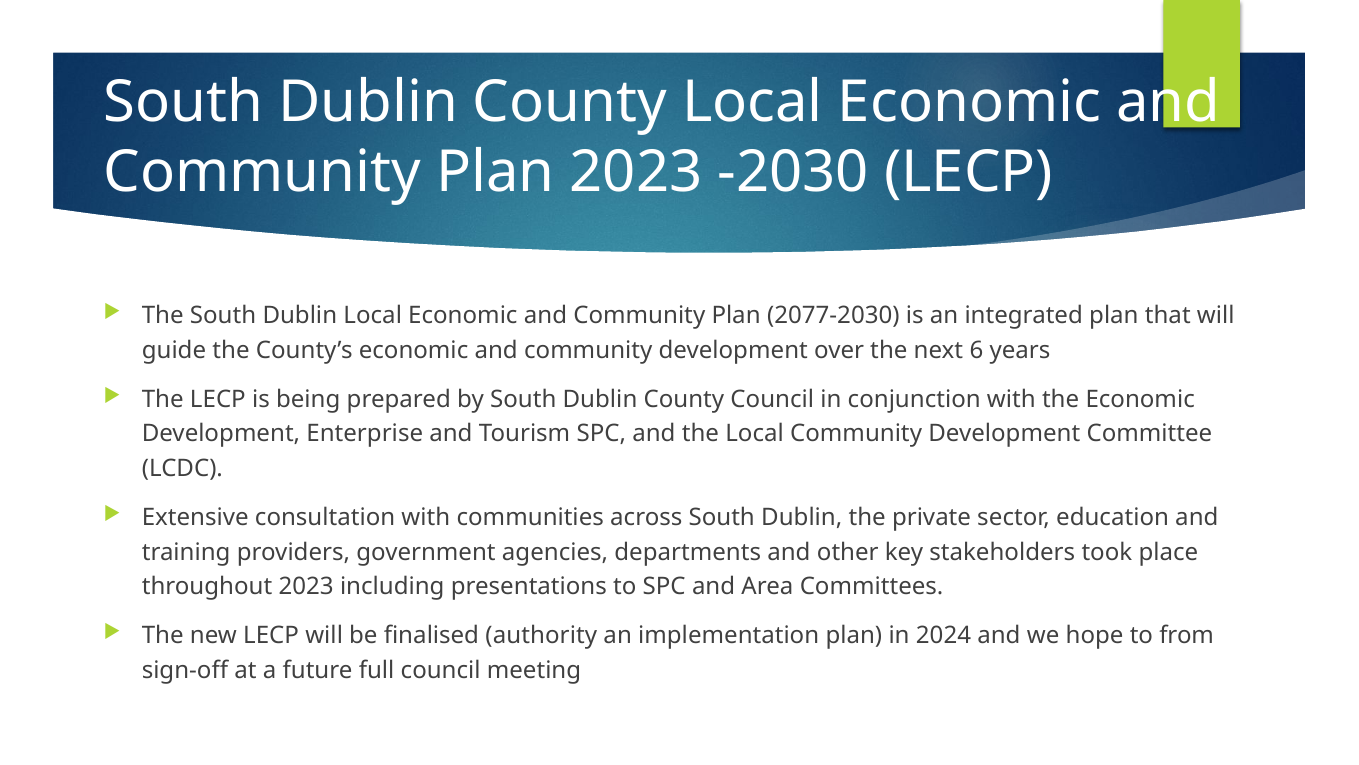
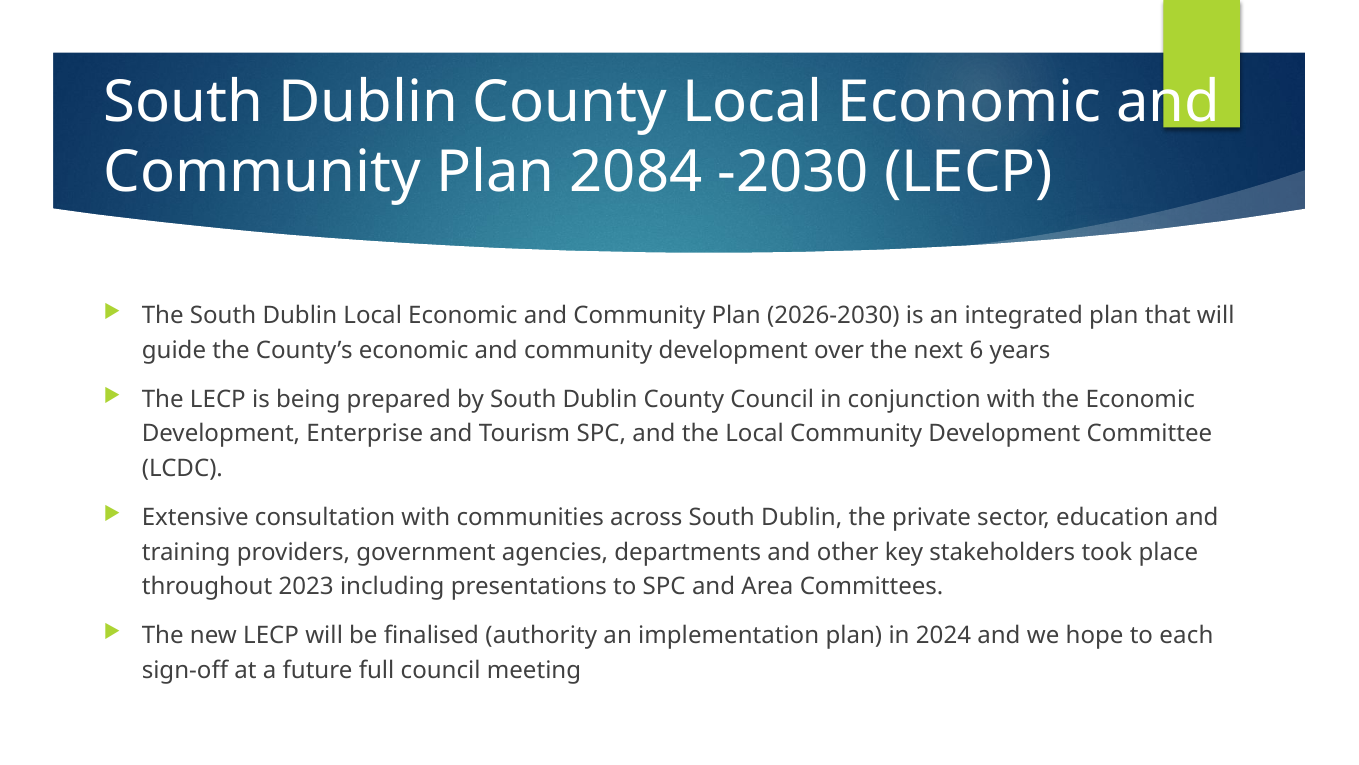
Plan 2023: 2023 -> 2084 (636, 172)
2077-2030: 2077-2030 -> 2026-2030 (833, 315)
from: from -> each (1186, 635)
